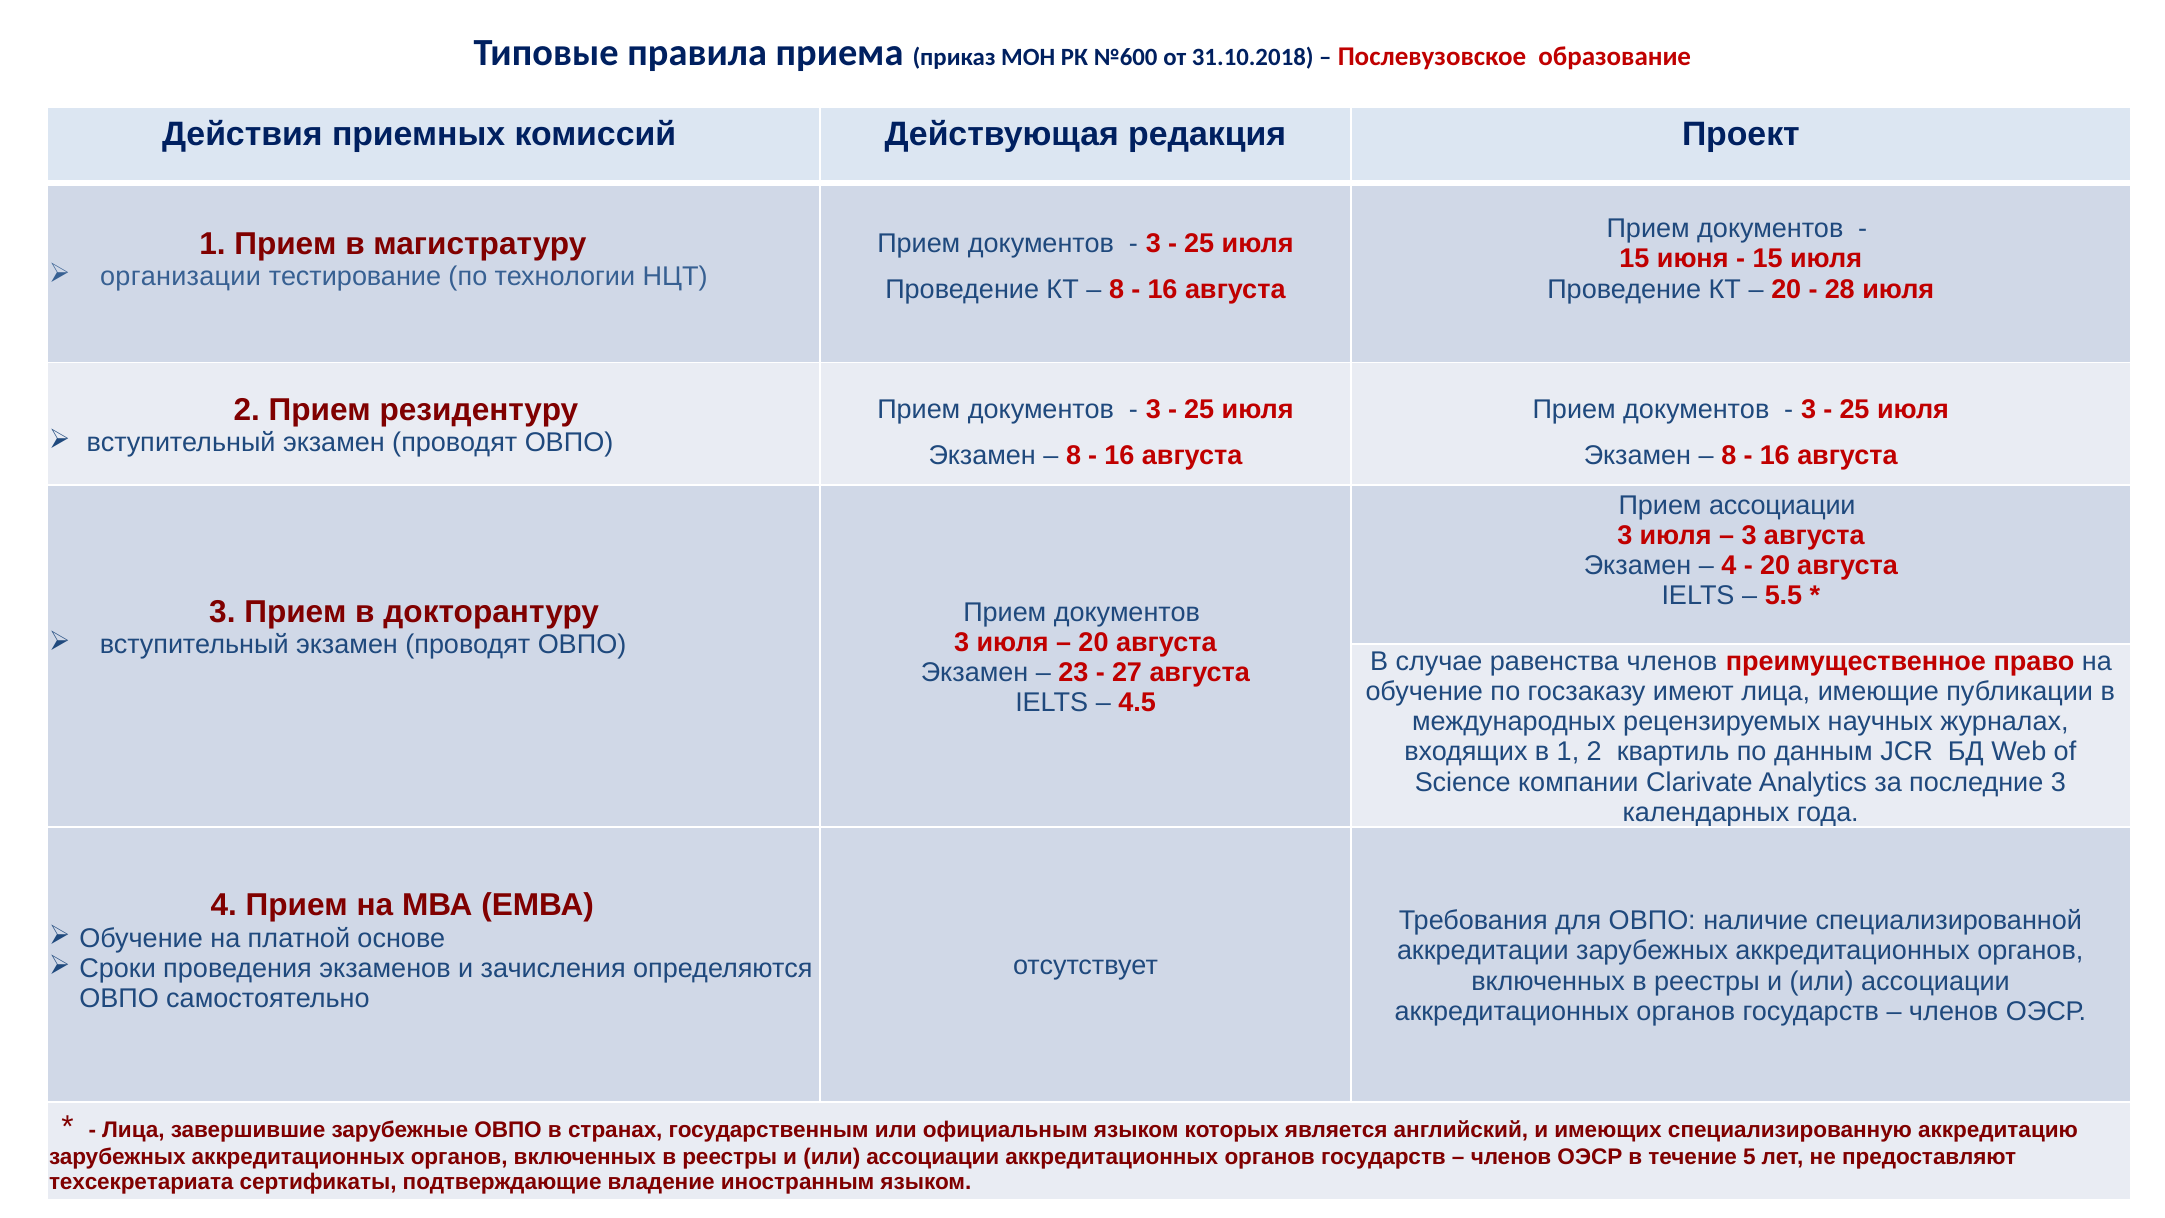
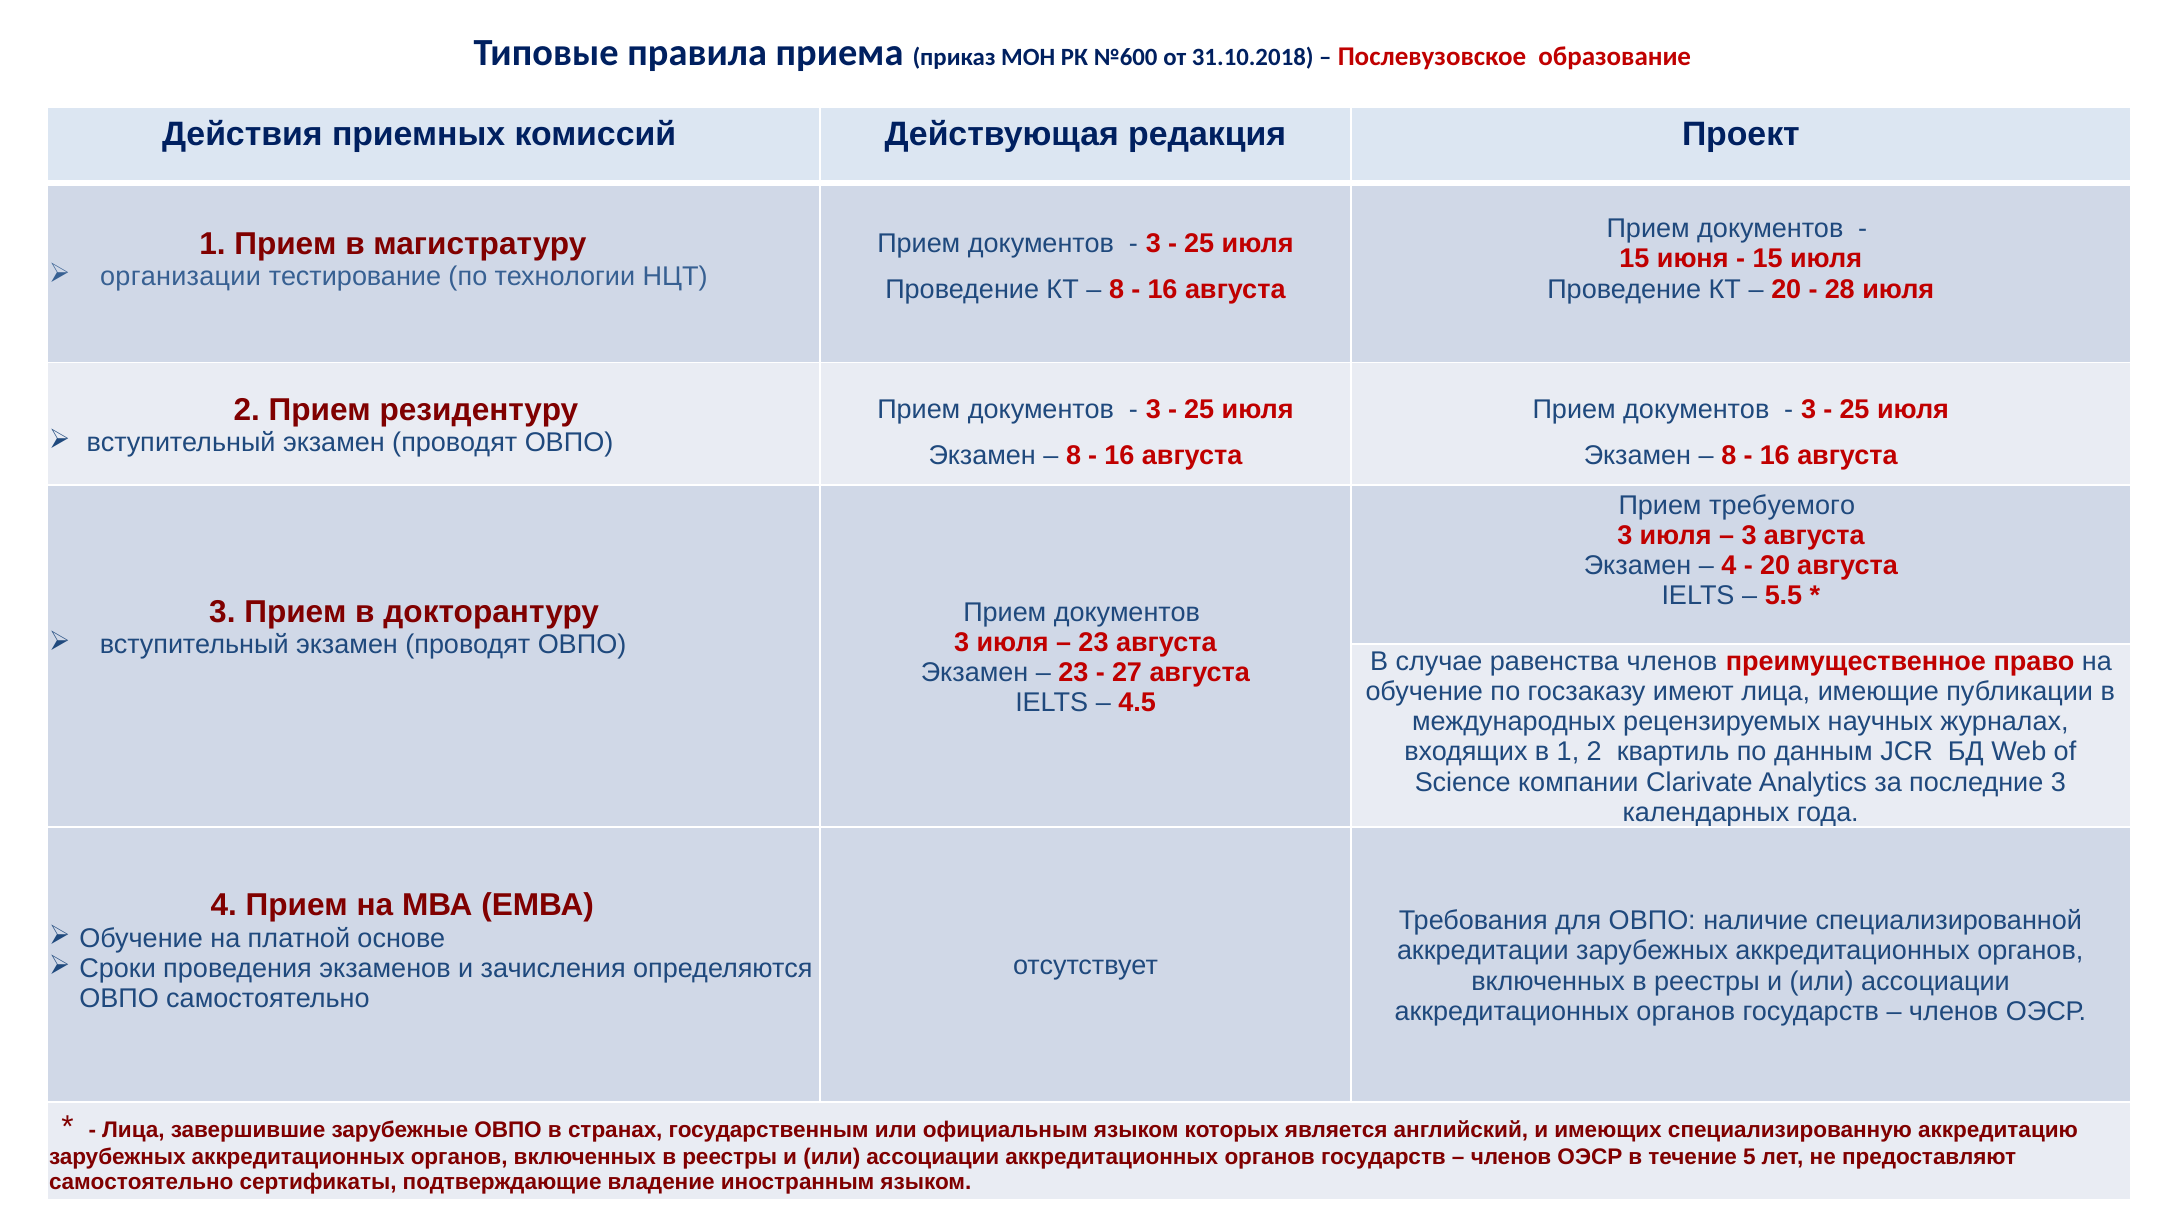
Прием ассоциации: ассоциации -> требуемого (1782, 505)
20: 20 -> 23 (1094, 642)
техсекретариата: техсекретариата -> самостоятельно (141, 1182)
